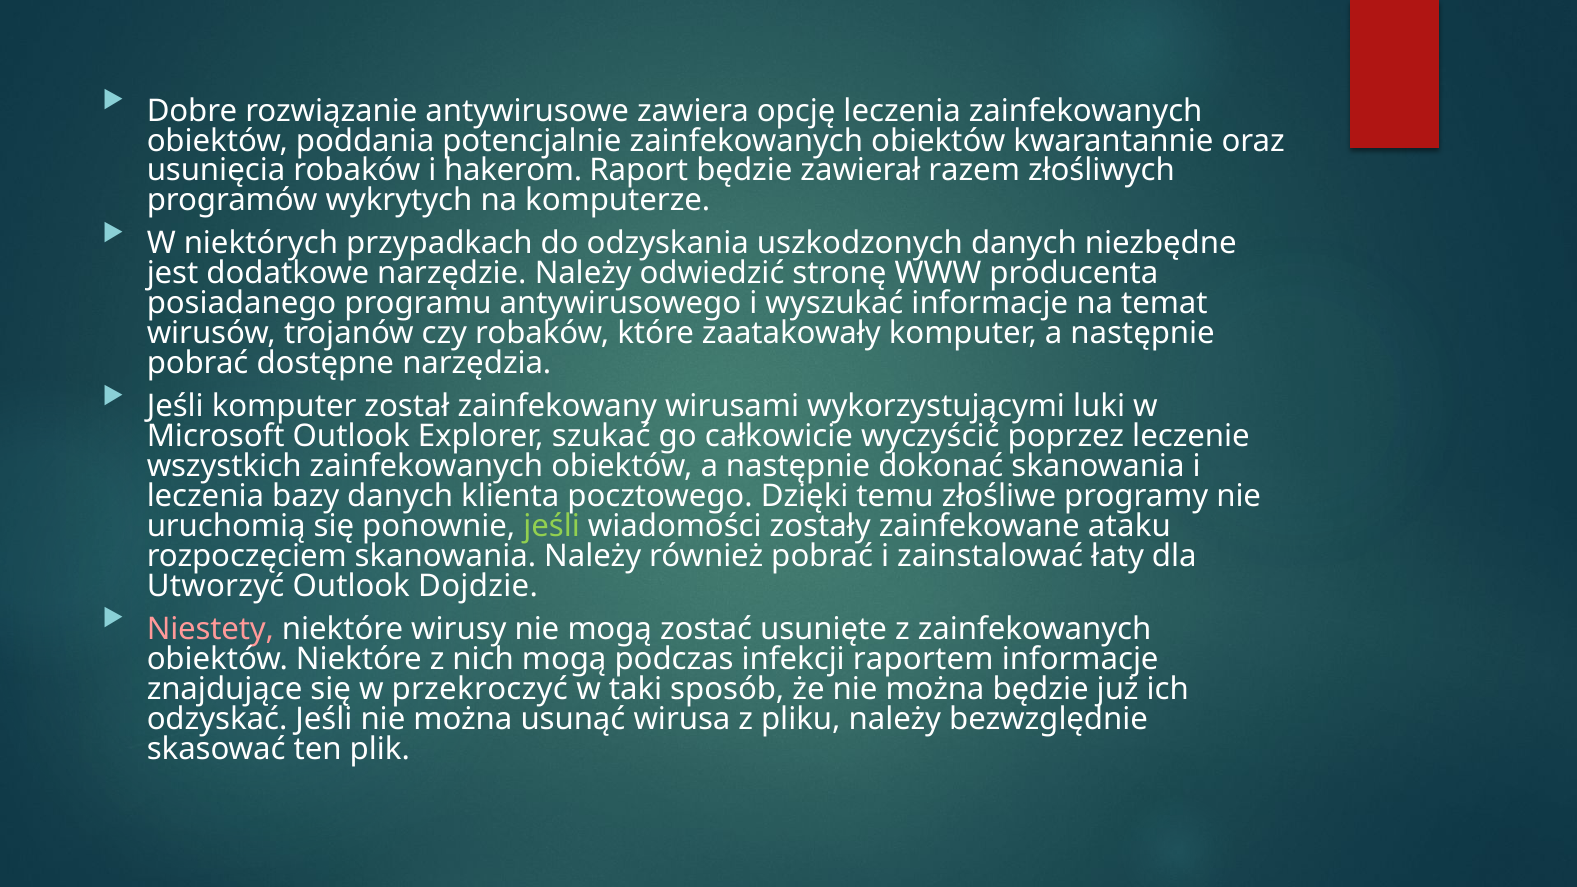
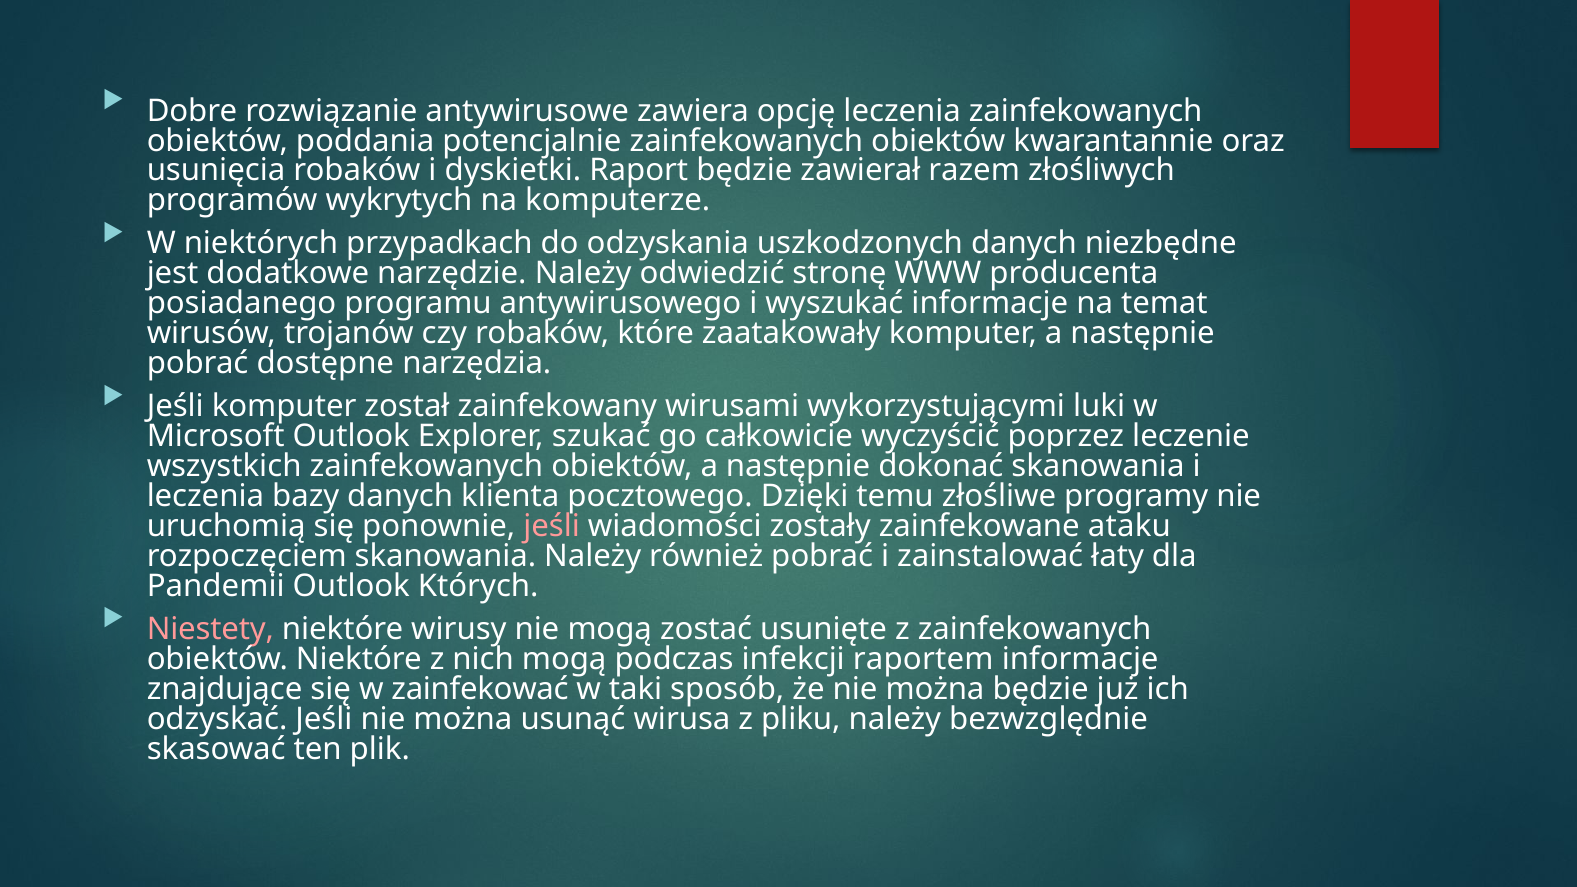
hakerom: hakerom -> dyskietki (513, 171)
jeśli colour: light green -> pink (552, 526)
Utworzyć: Utworzyć -> Pandemii (216, 586)
Dojdzie: Dojdzie -> Których (478, 586)
przekroczyć: przekroczyć -> zainfekować (480, 689)
